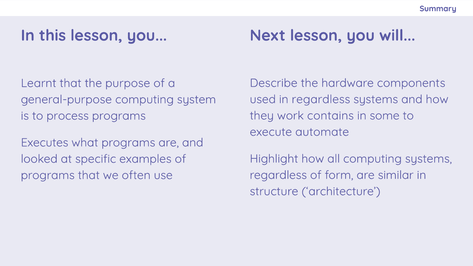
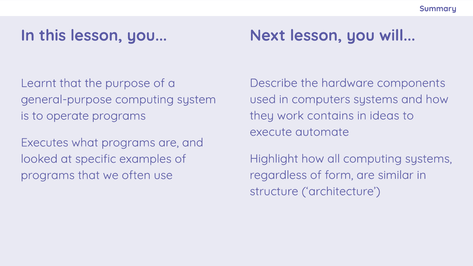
in regardless: regardless -> computers (321, 99)
some: some -> ideas (385, 116)
process: process -> operate (68, 116)
